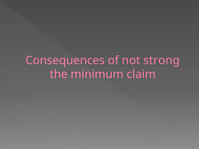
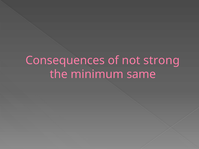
claim: claim -> same (141, 74)
